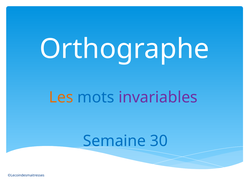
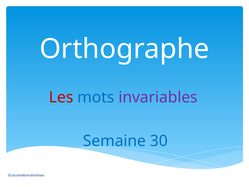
Les colour: orange -> red (61, 97)
